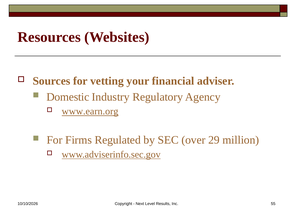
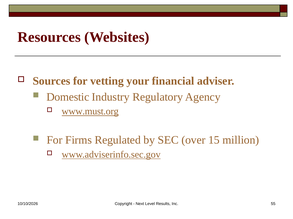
www.earn.org: www.earn.org -> www.must.org (90, 112)
29: 29 -> 15 (214, 140)
